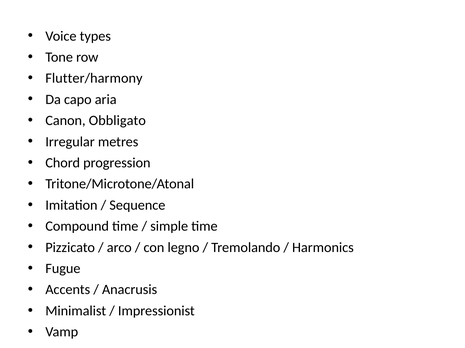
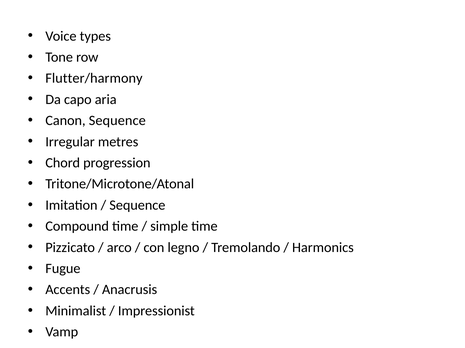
Canon Obbligato: Obbligato -> Sequence (117, 121)
